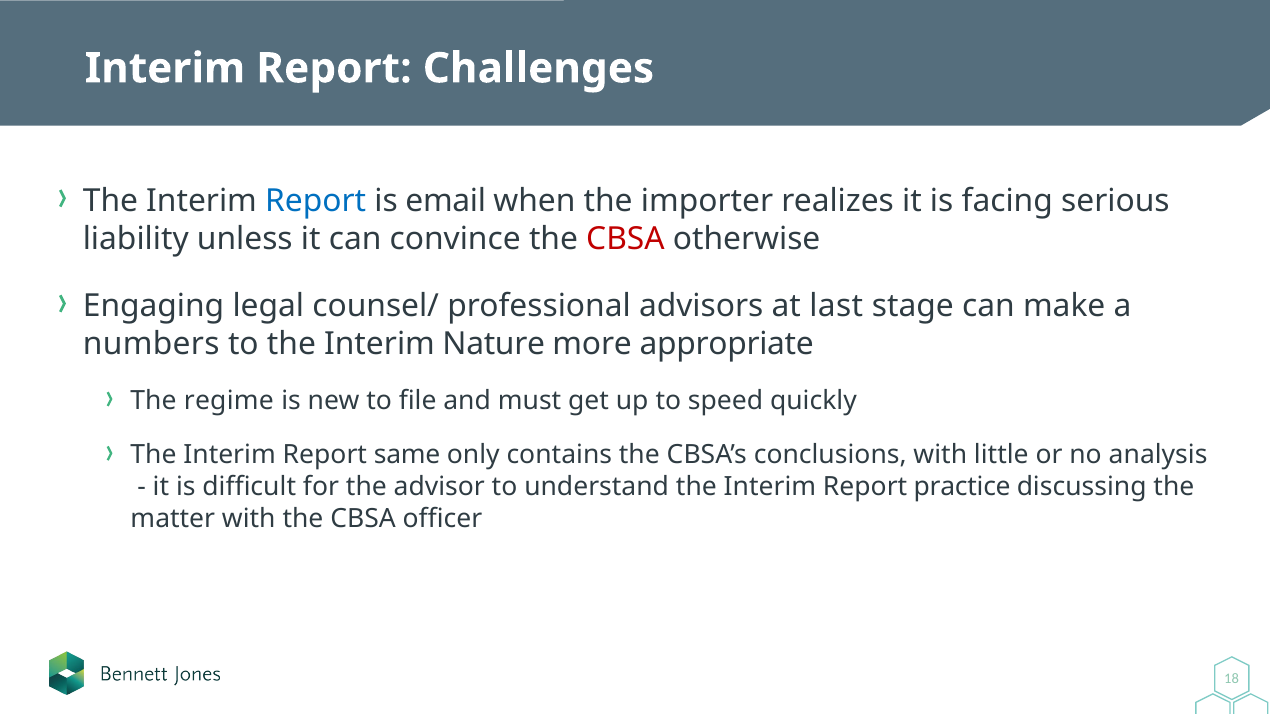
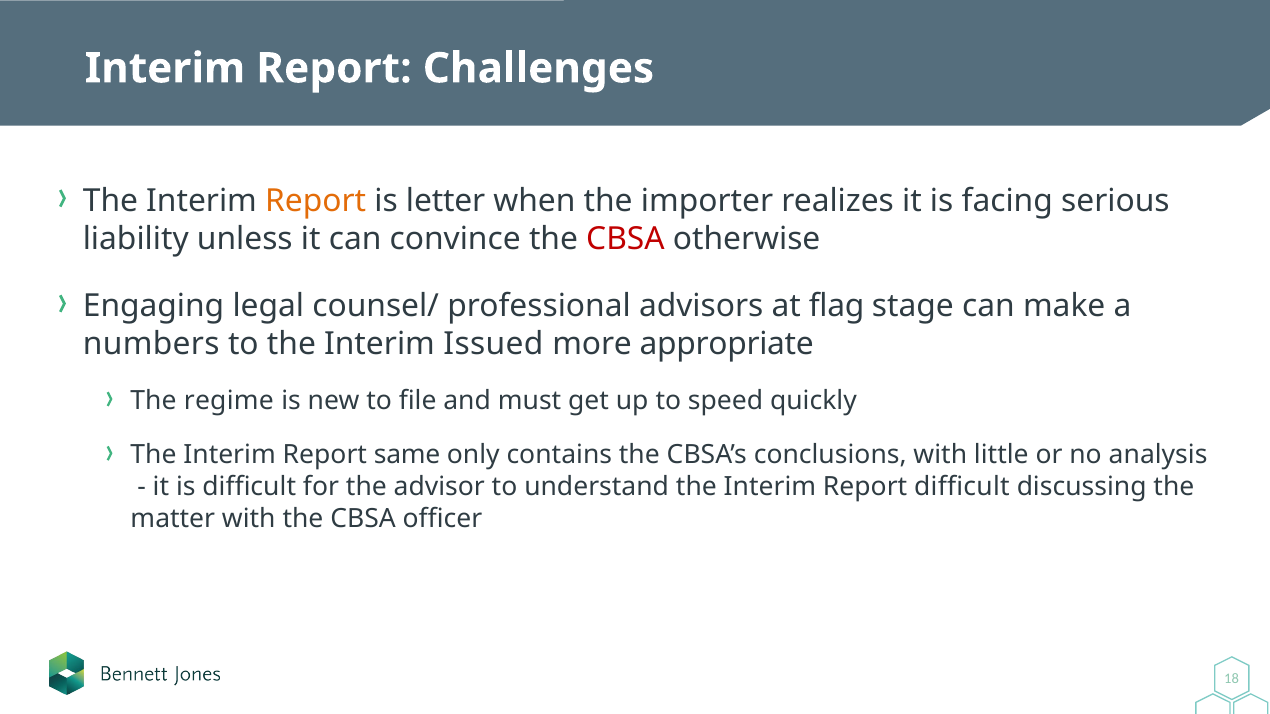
Report colour: blue -> orange (316, 201)
email: email -> letter (446, 201)
last: last -> flag (837, 306)
Nature: Nature -> Issued (493, 344)
Report practice: practice -> difficult (962, 487)
